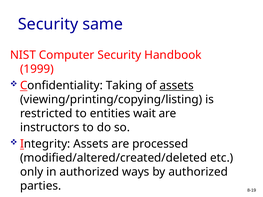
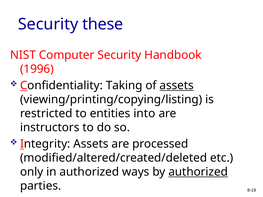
same: same -> these (103, 24)
1999: 1999 -> 1996 (37, 69)
wait: wait -> into (144, 114)
authorized underline: none -> present (198, 172)
